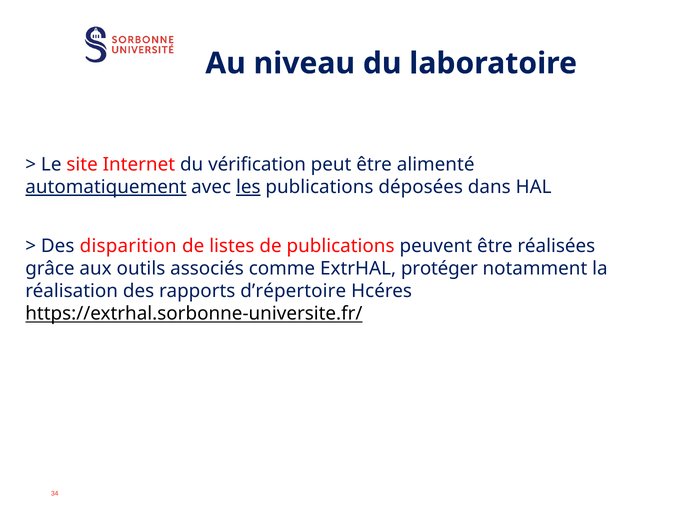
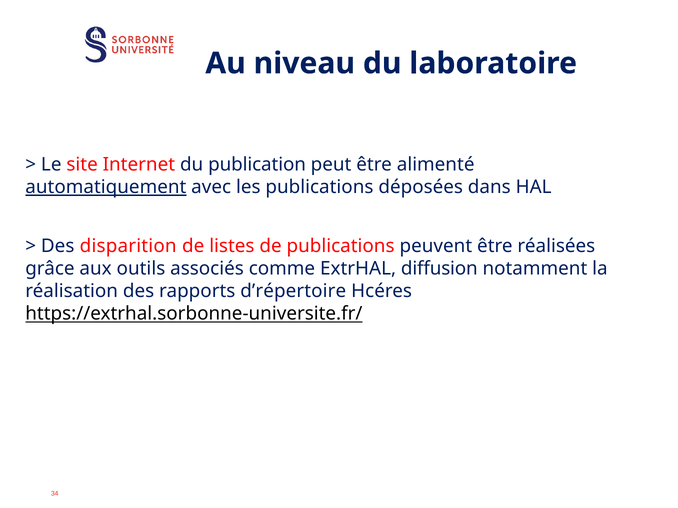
vérification: vérification -> publication (257, 165)
les underline: present -> none (248, 187)
protéger: protéger -> diffusion (439, 269)
